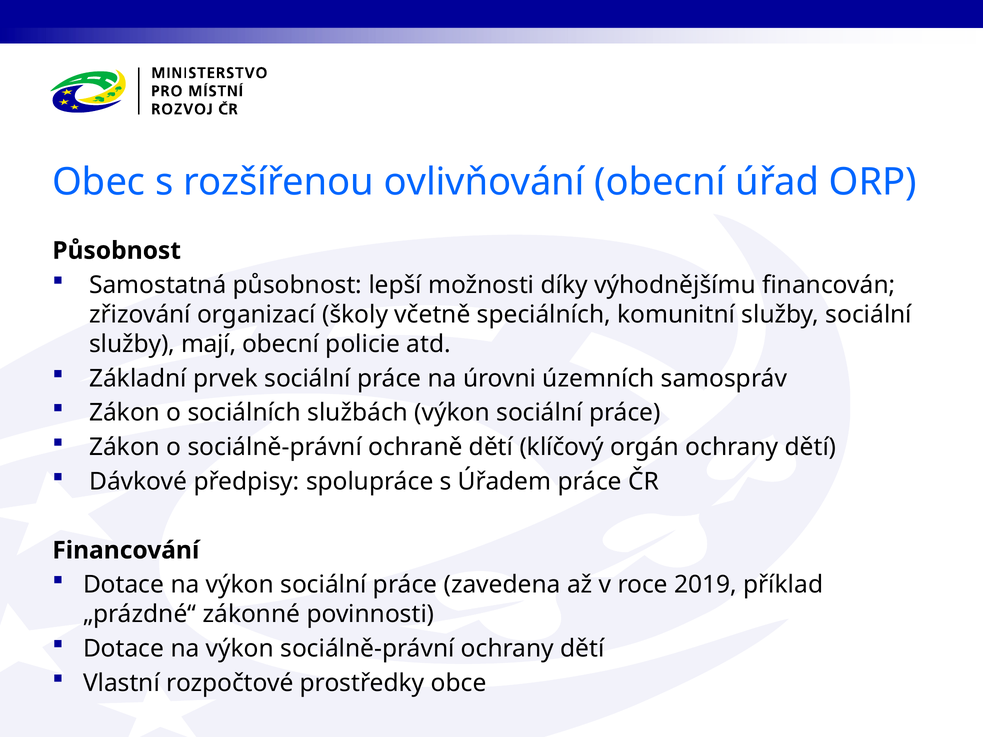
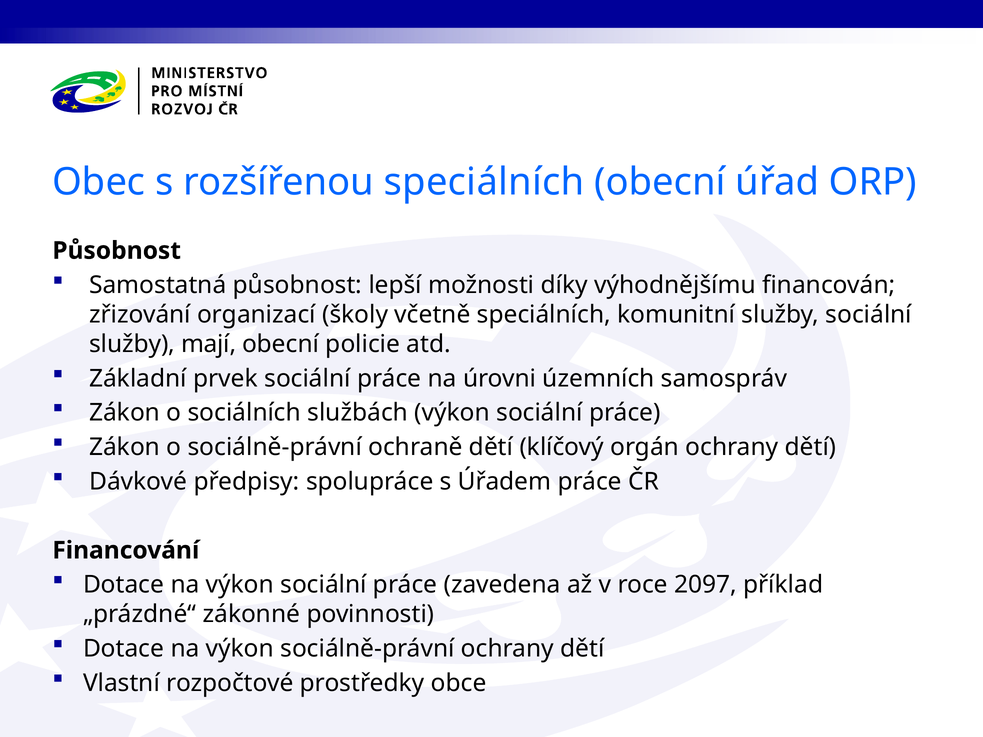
rozšířenou ovlivňování: ovlivňování -> speciálních (484, 182)
2019: 2019 -> 2097 (706, 585)
